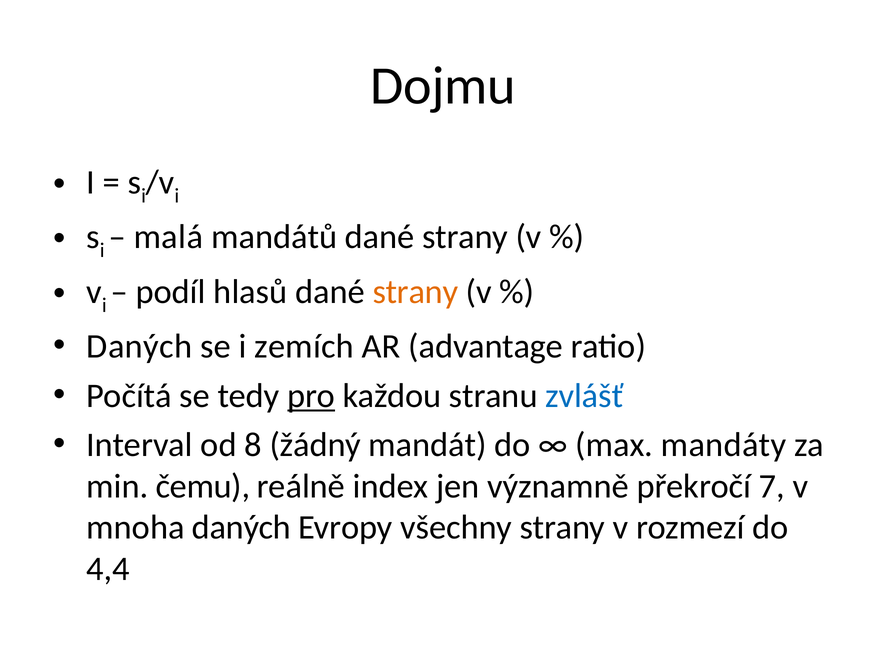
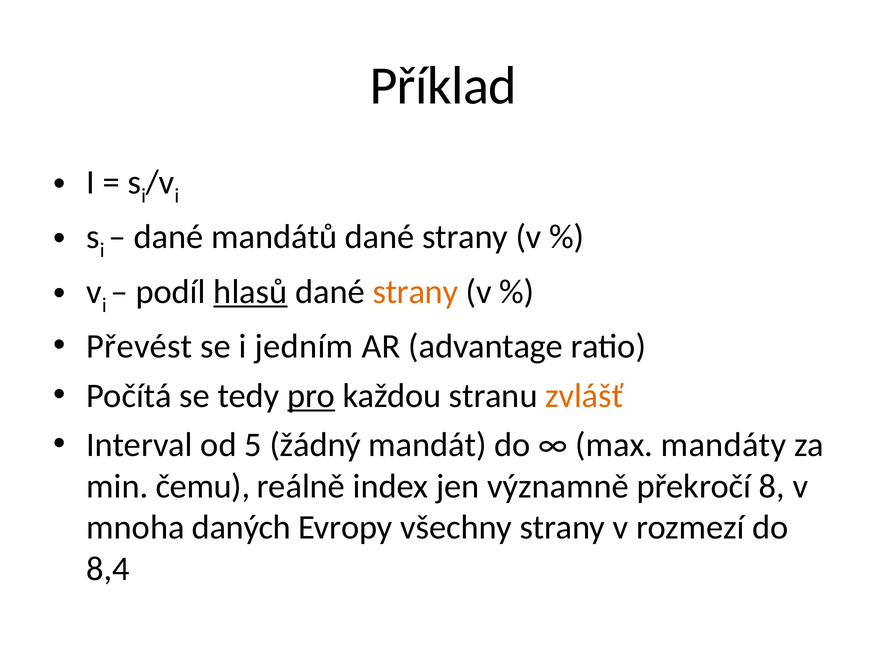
Dojmu: Dojmu -> Příklad (443, 86)
malá: malá -> dané (168, 237)
hlasů underline: none -> present (250, 292)
Daných: Daných -> Převést (139, 347)
zemích: zemích -> jedním (304, 347)
zvlášť colour: blue -> orange (584, 396)
8: 8 -> 5 (253, 445)
7: 7 -> 8 (772, 487)
4,4: 4,4 -> 8,4 (108, 569)
